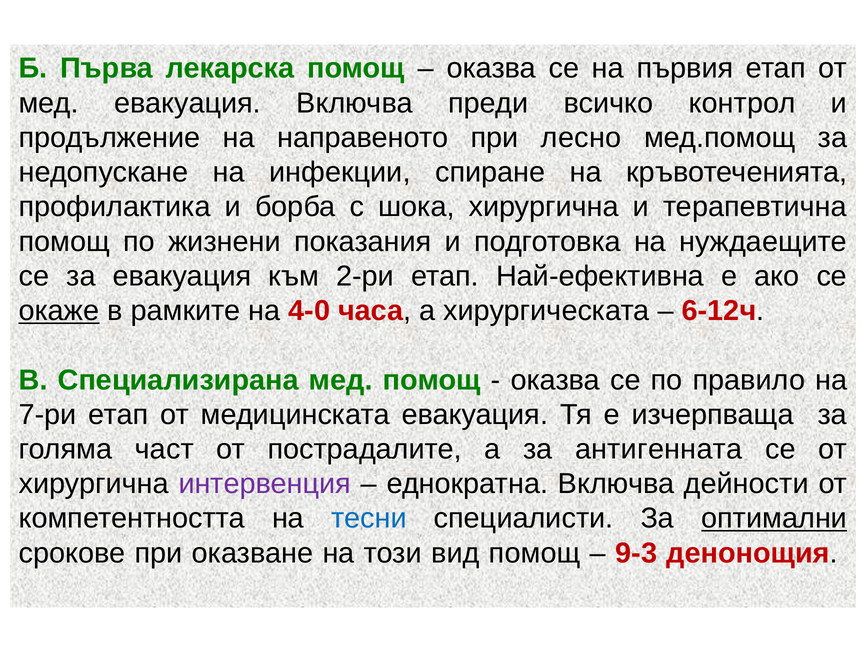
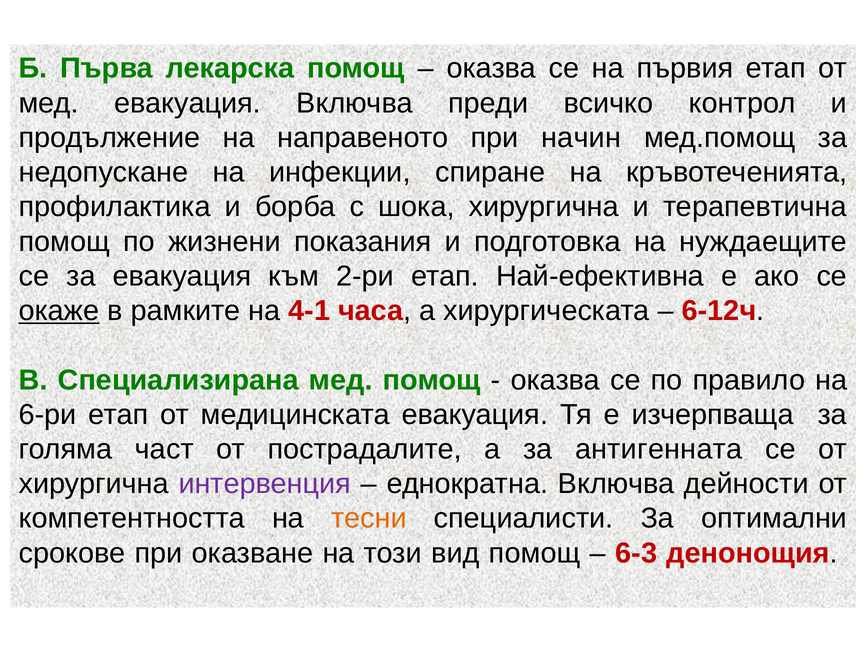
лесно: лесно -> начин (581, 138)
4-0: 4-0 -> 4-1 (309, 311)
7-ри: 7-ри -> 6-ри (48, 415)
тесни colour: blue -> orange (369, 519)
оптимални underline: present -> none (774, 519)
9-3: 9-3 -> 6-3 (636, 553)
